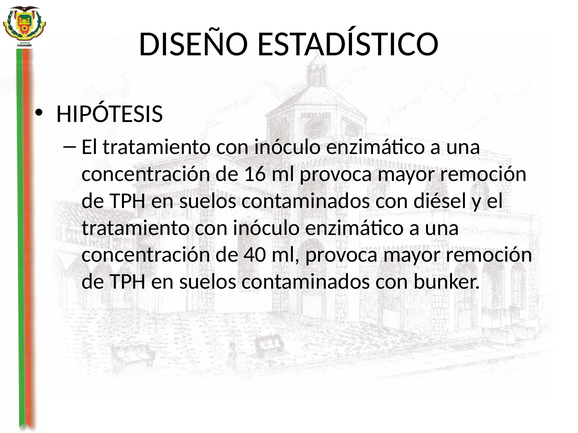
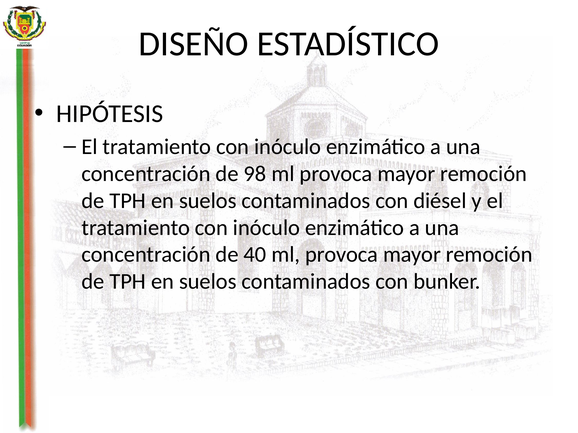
16: 16 -> 98 (255, 174)
